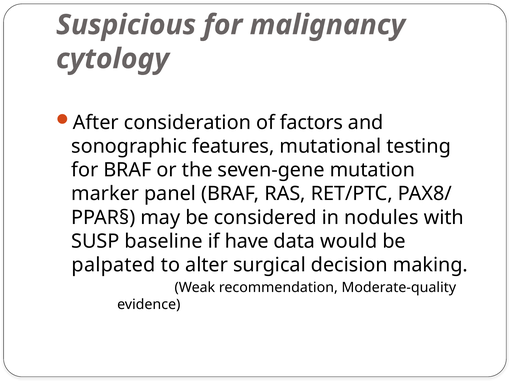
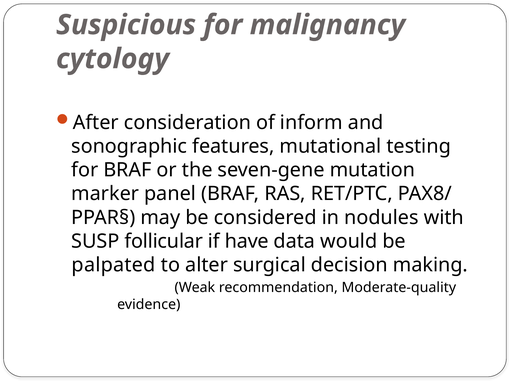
factors: factors -> inform (311, 123)
baseline: baseline -> follicular (164, 242)
